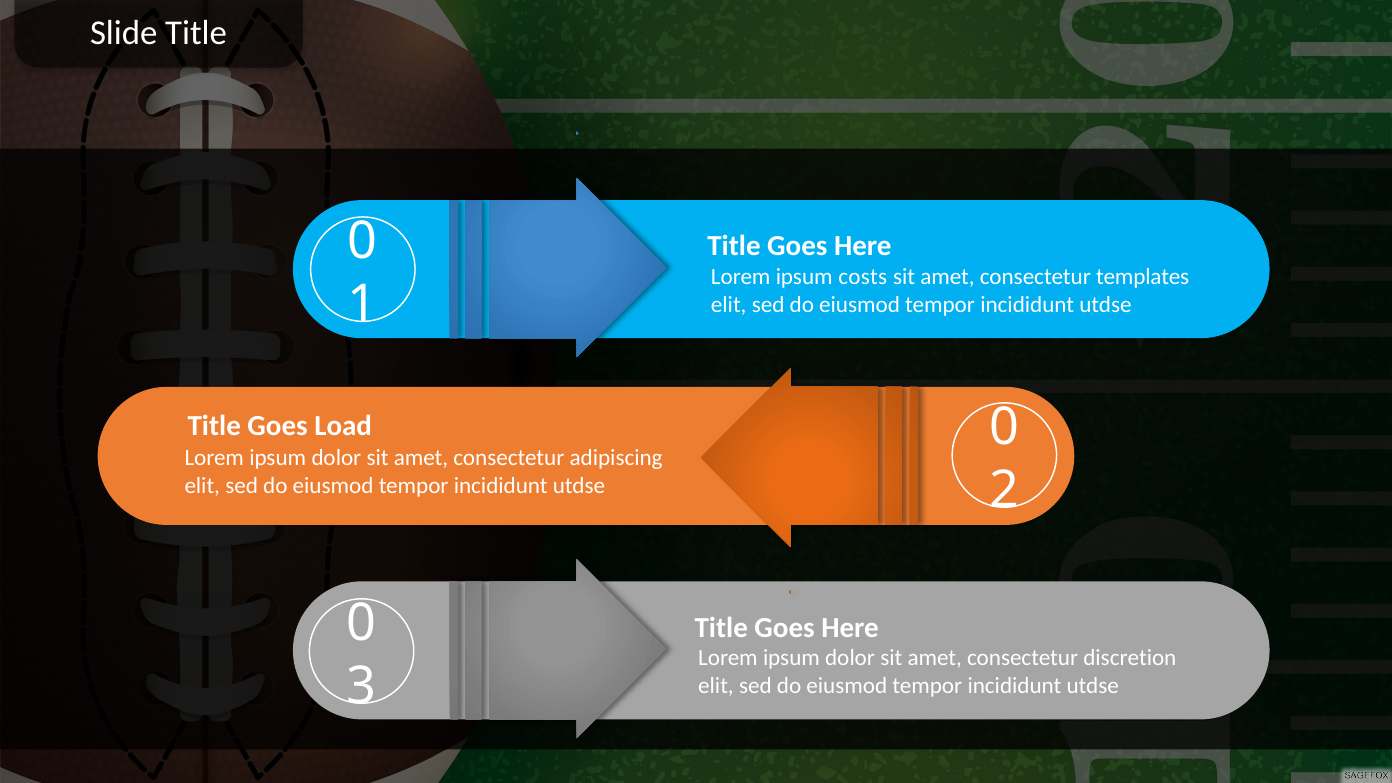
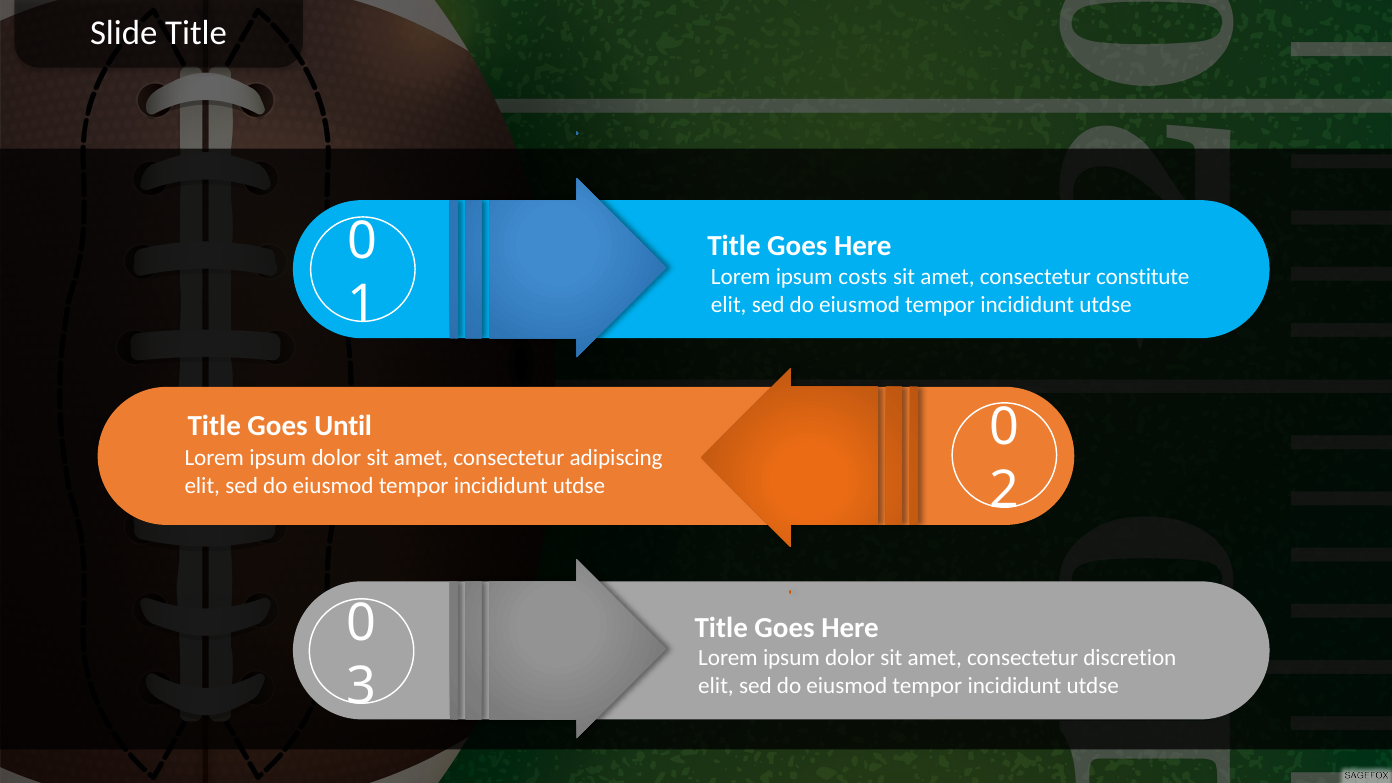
templates: templates -> constitute (1143, 277)
Load: Load -> Until (343, 426)
